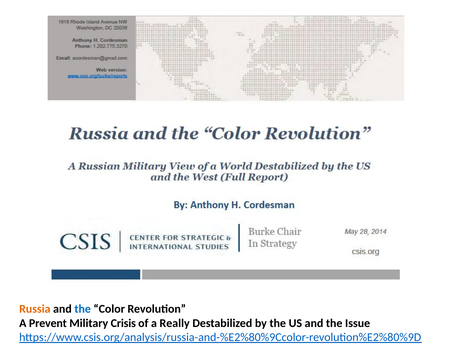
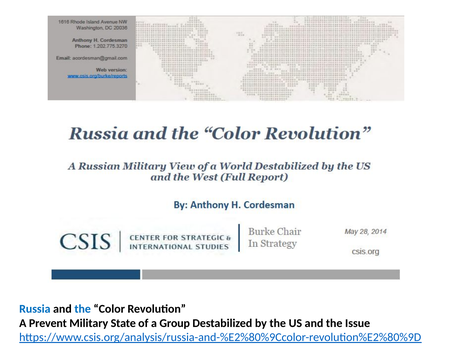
Russia colour: orange -> blue (35, 309)
Crisis: Crisis -> State (123, 323)
Really: Really -> Group (175, 323)
